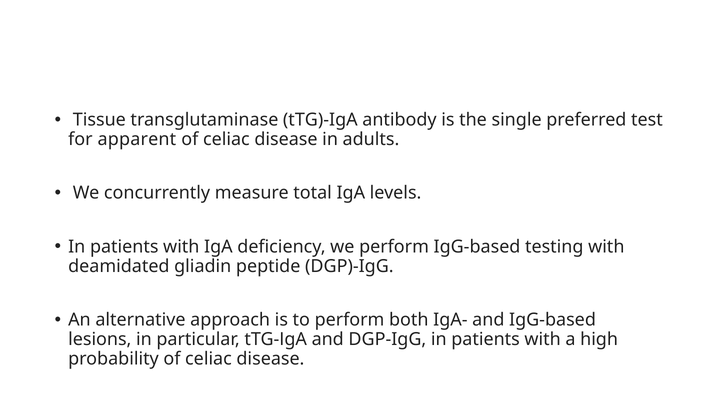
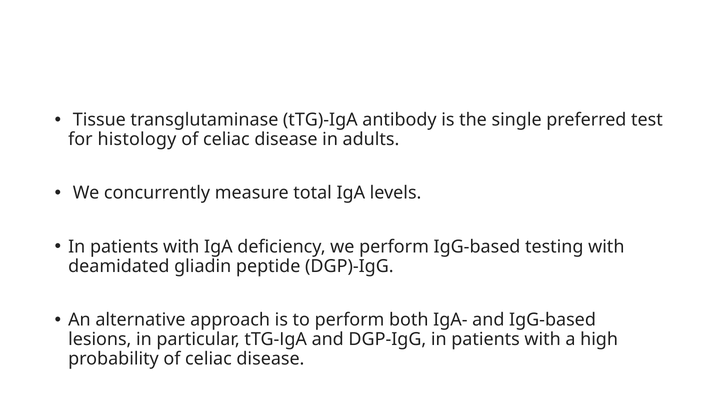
apparent: apparent -> histology (137, 139)
